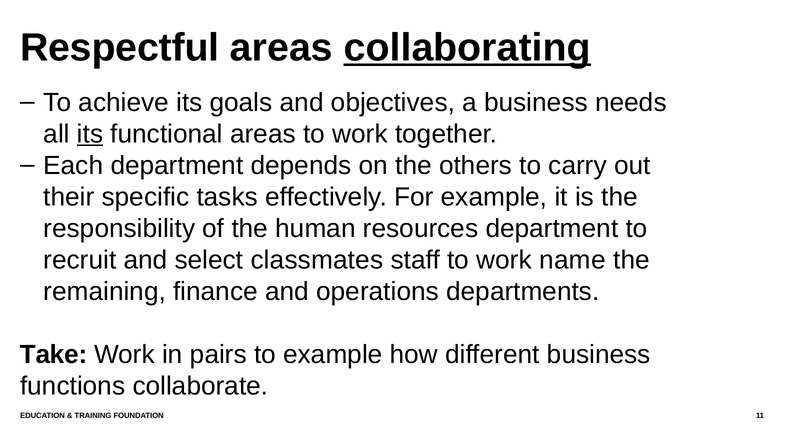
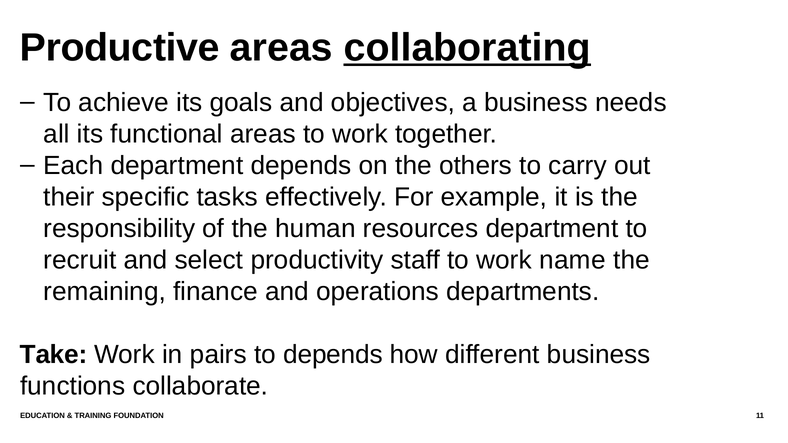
Respectful: Respectful -> Productive (120, 48)
its underline: present -> none (90, 134)
classmates: classmates -> productivity (317, 260)
to example: example -> depends (333, 355)
